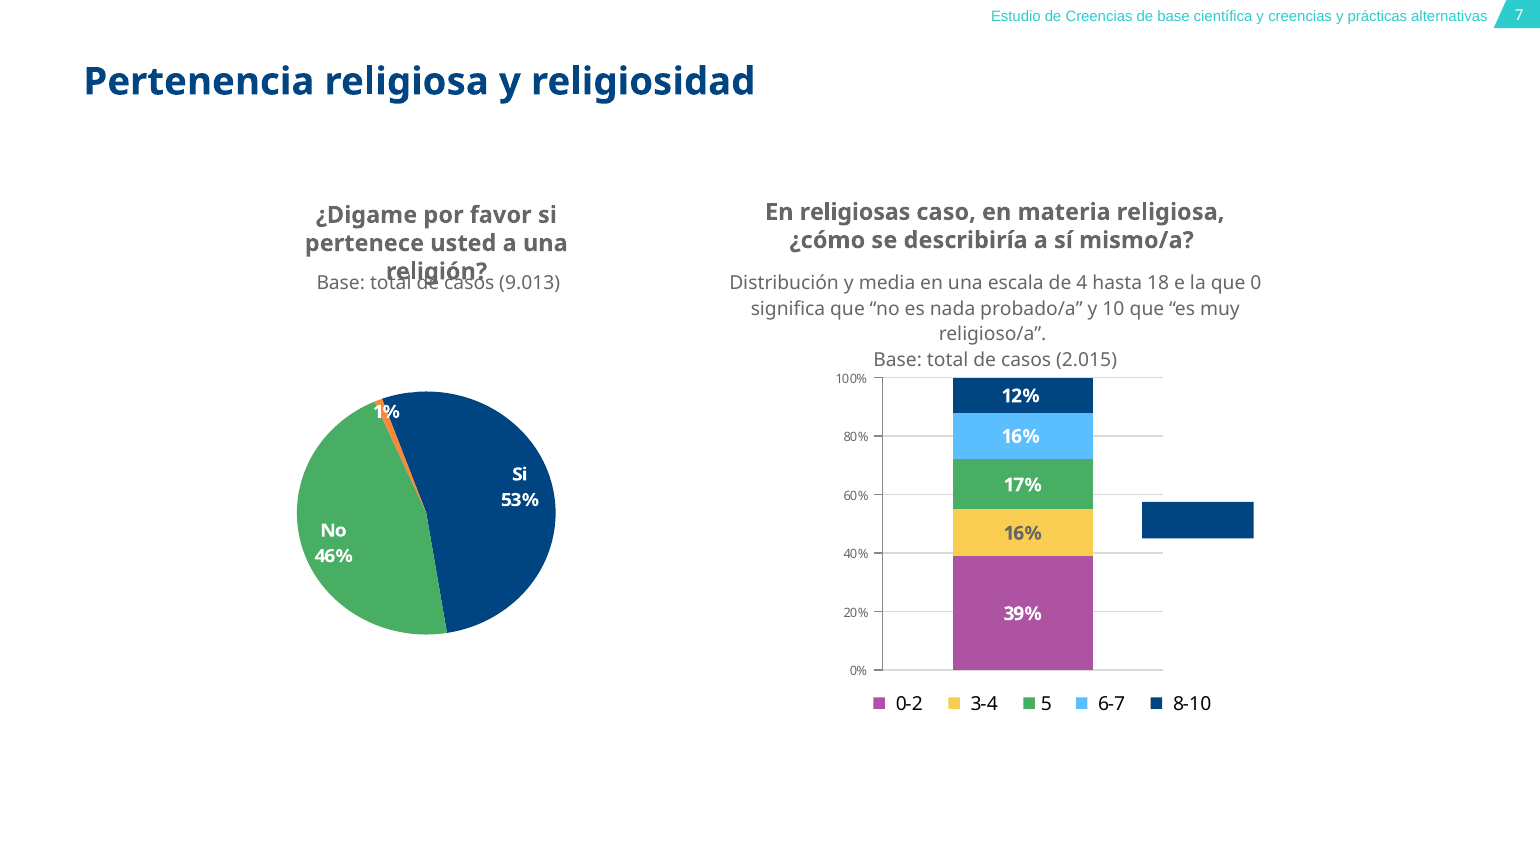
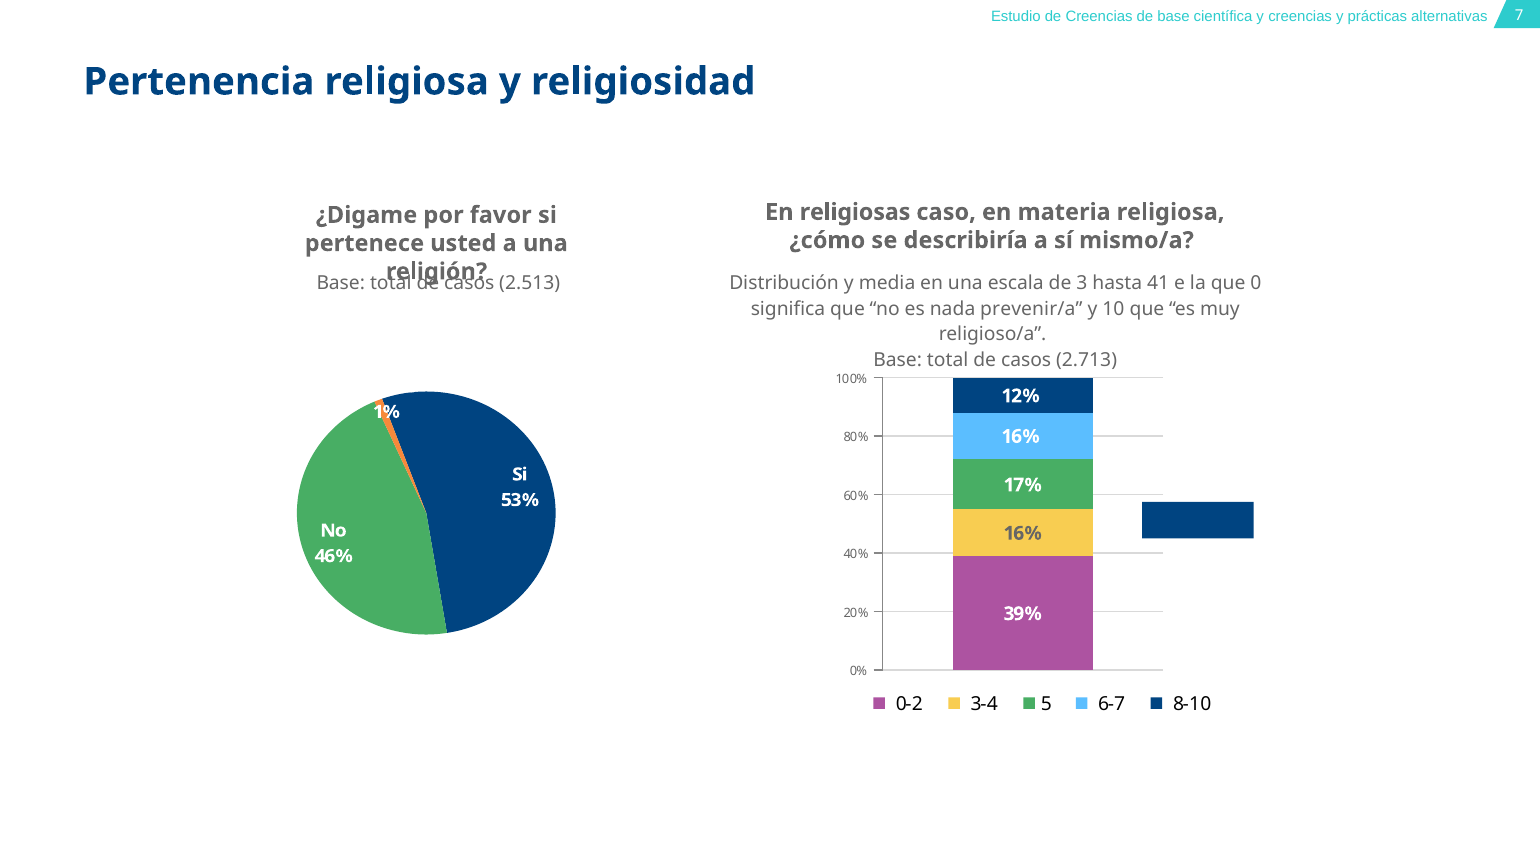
9.013: 9.013 -> 2.513 (530, 283)
4: 4 -> 3 (1082, 283)
18: 18 -> 41 (1158, 283)
probado/a: probado/a -> prevenir/a (1031, 309)
2.015: 2.015 -> 2.713 (1087, 360)
